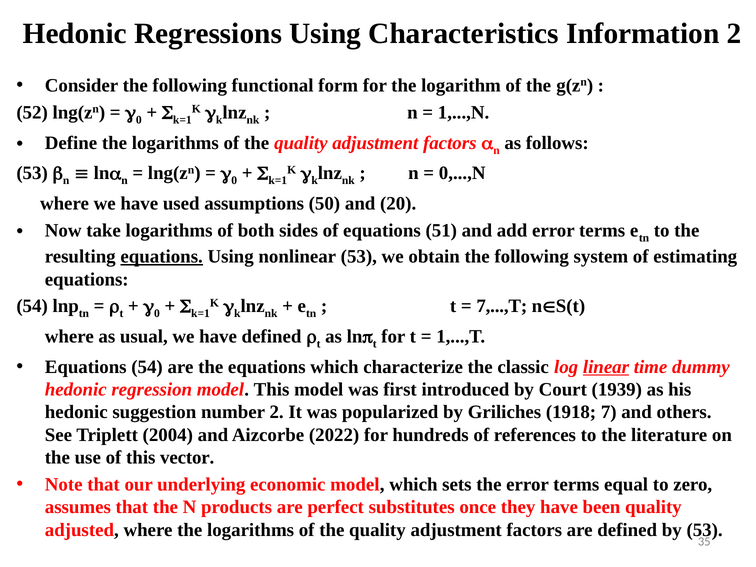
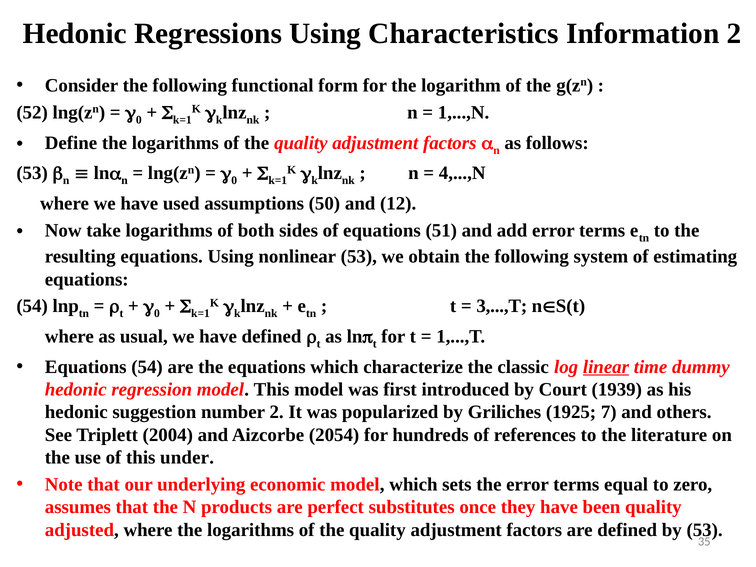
0,...,N: 0,...,N -> 4,...,N (462, 173)
20: 20 -> 12 (398, 204)
equations underline: present -> none (162, 257)
7,...,T: 7,...,T -> 3,...,T (502, 306)
1918: 1918 -> 1925 (571, 412)
2022: 2022 -> 2054 (334, 435)
vector: vector -> under (187, 458)
